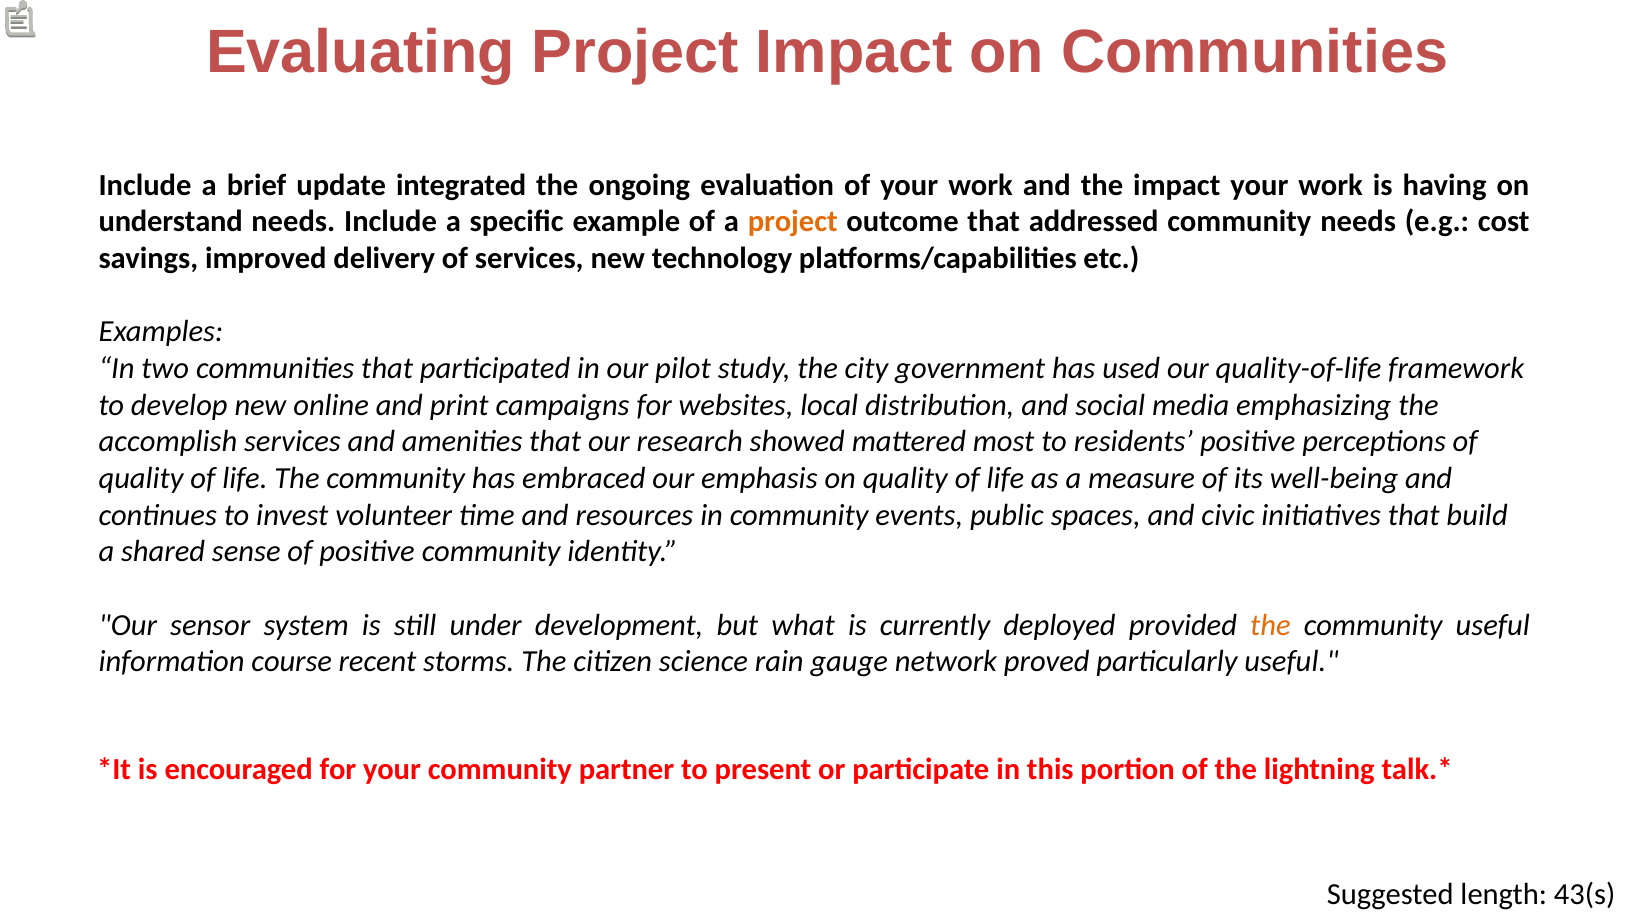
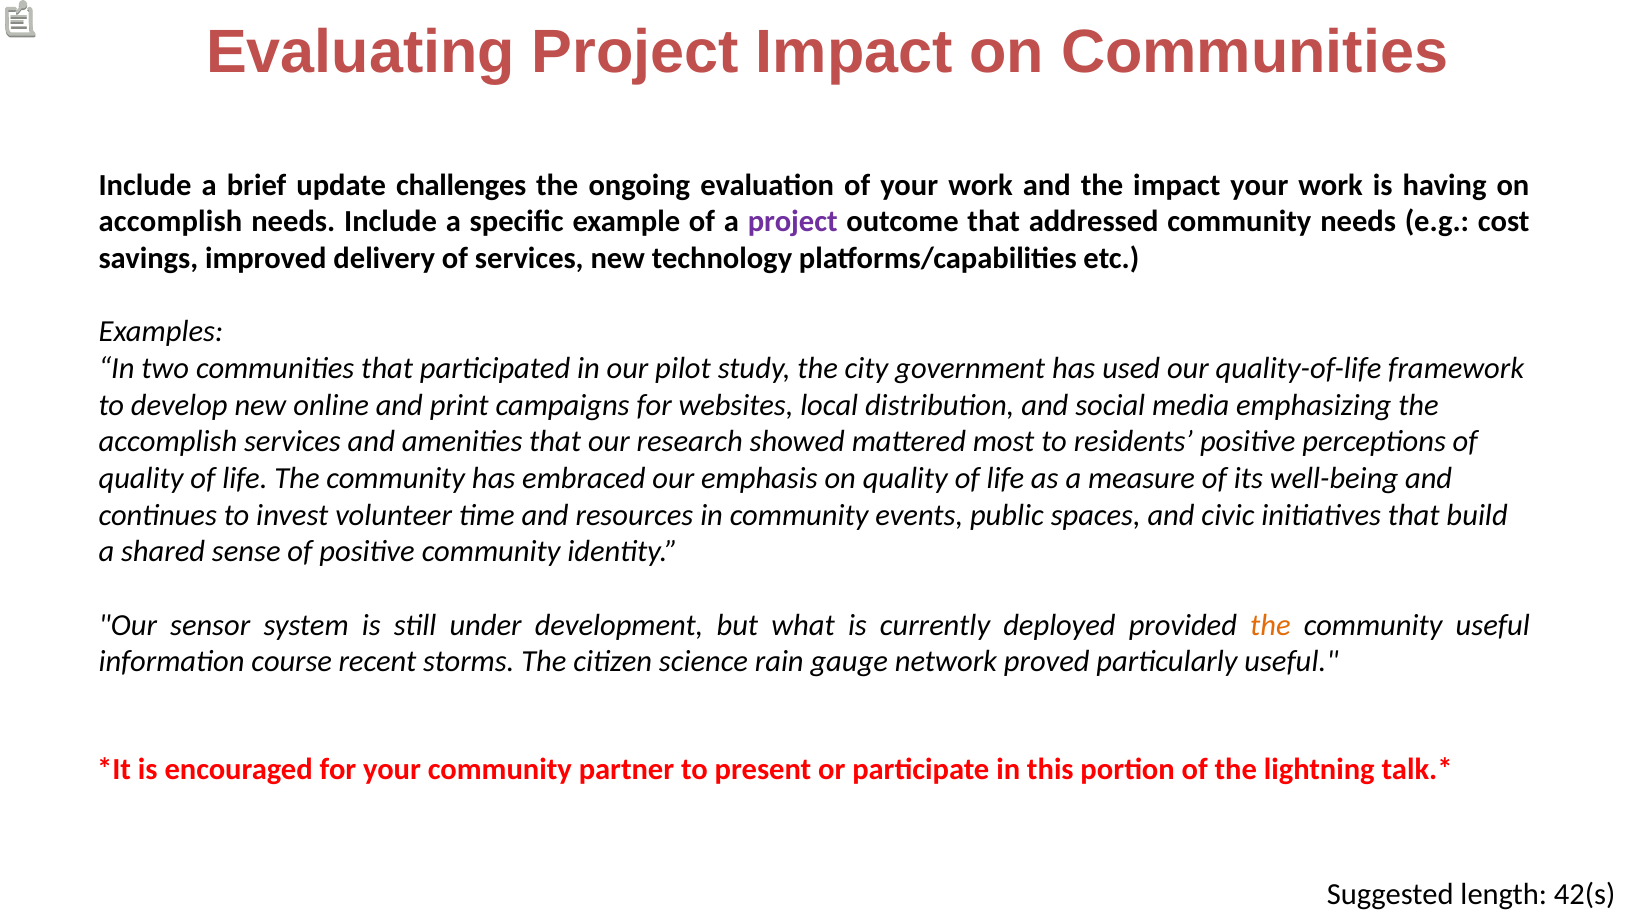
integrated: integrated -> challenges (461, 185)
understand: understand -> accomplish (170, 222)
project colour: orange -> purple (793, 222)
43(s: 43(s -> 42(s (1585, 894)
